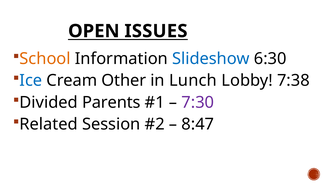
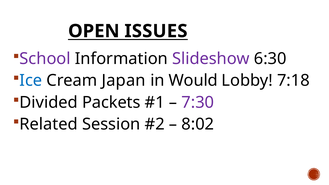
School colour: orange -> purple (45, 59)
Slideshow colour: blue -> purple (211, 59)
Other: Other -> Japan (124, 81)
Lunch: Lunch -> Would (193, 81)
7:38: 7:38 -> 7:18 (293, 81)
Parents: Parents -> Packets (111, 102)
8:47: 8:47 -> 8:02 (198, 124)
